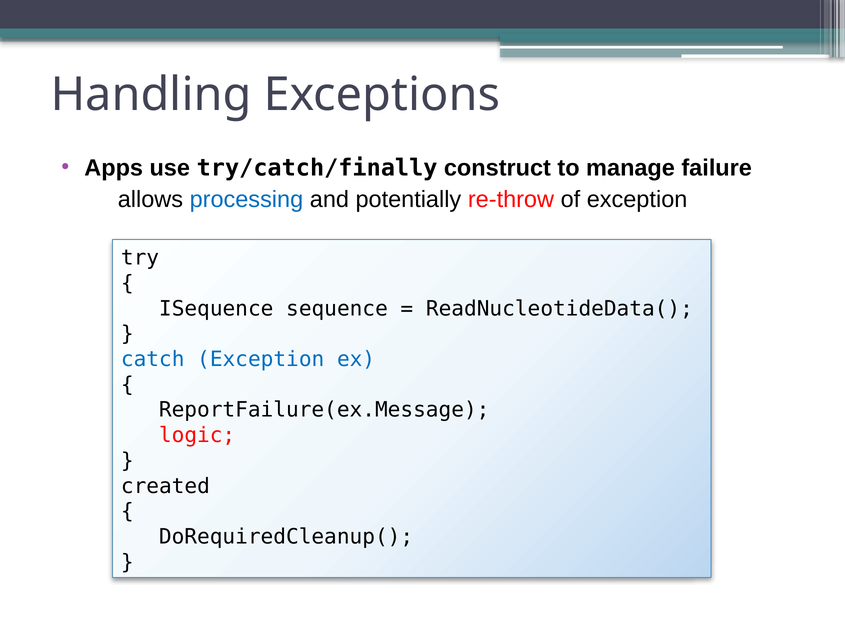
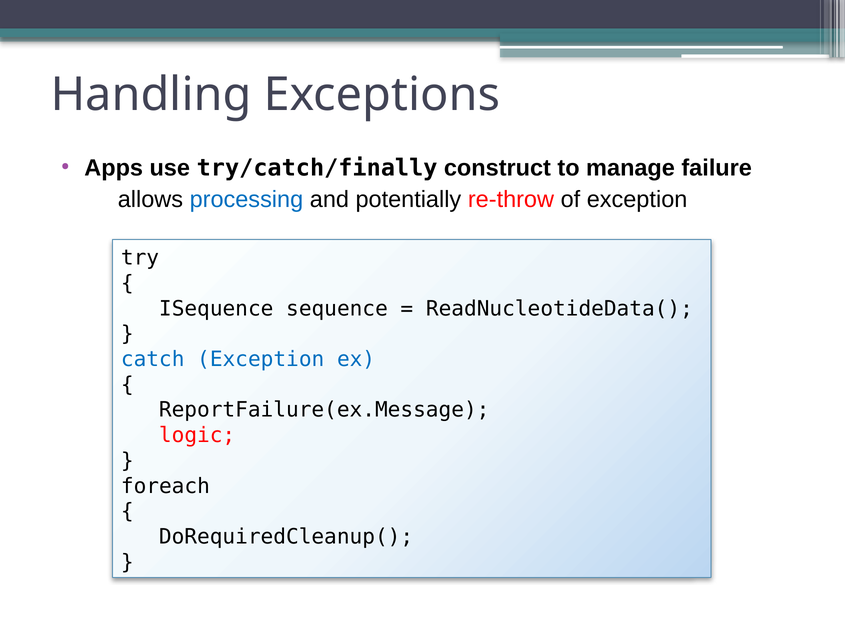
created: created -> foreach (165, 486)
